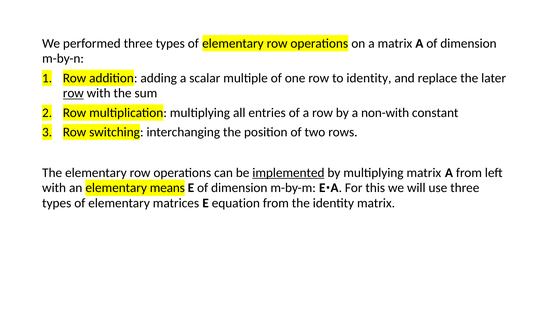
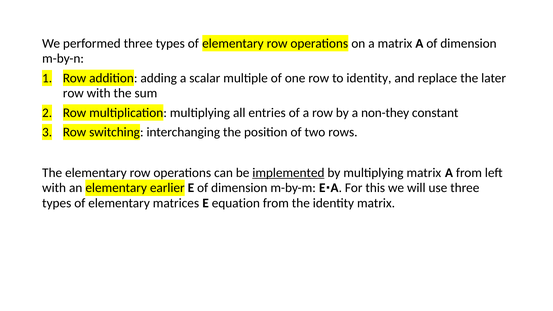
row underline: present -> none (73, 93)
non-with: non-with -> non-they (385, 113)
means: means -> earlier (167, 188)
